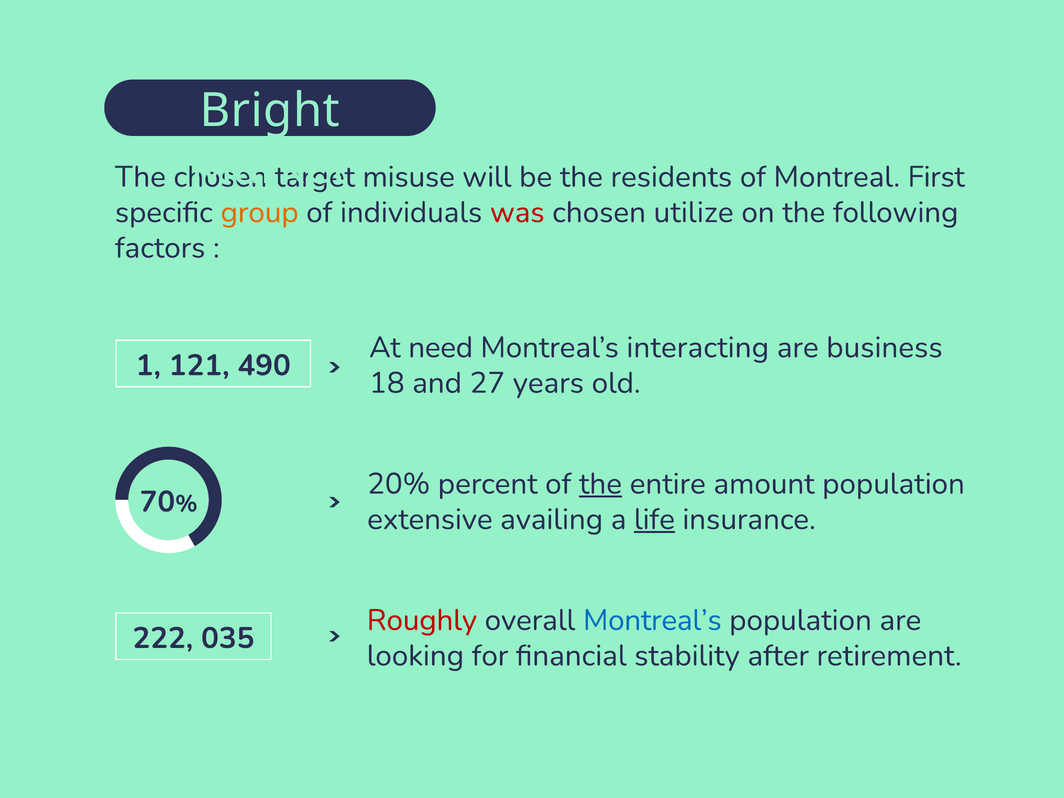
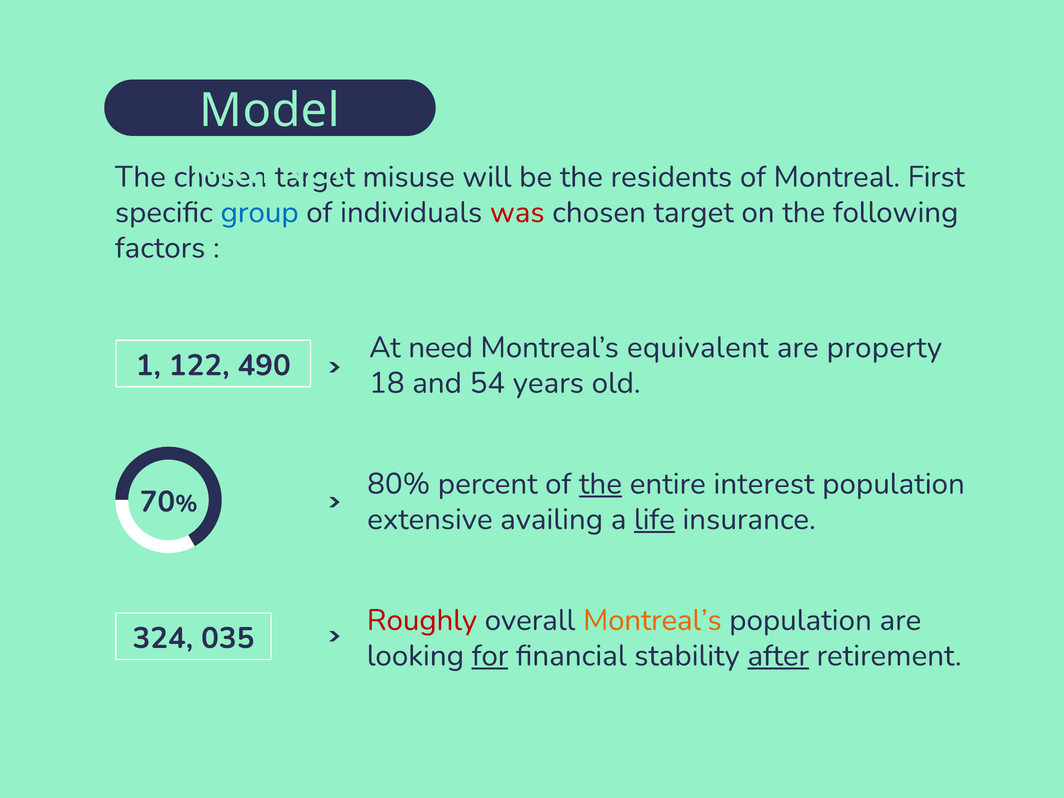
Bright: Bright -> Model (270, 111)
group colour: orange -> blue (260, 212)
utilize: utilize -> target (694, 212)
interacting: interacting -> equivalent (698, 347)
business: business -> property (884, 347)
121: 121 -> 122 (199, 365)
27: 27 -> 54 (487, 383)
20%: 20% -> 80% (399, 484)
amount: amount -> interest (764, 484)
Montreal’s colour: blue -> orange (652, 620)
222: 222 -> 324 (163, 638)
for underline: none -> present (490, 656)
after underline: none -> present (778, 656)
